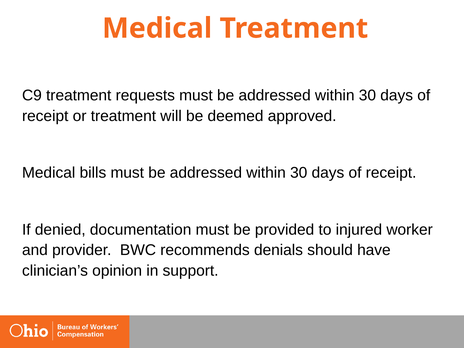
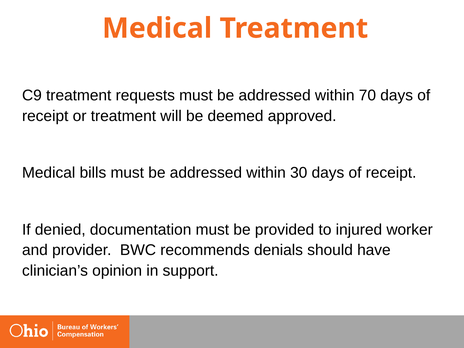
30: 30 -> 70 (367, 96)
